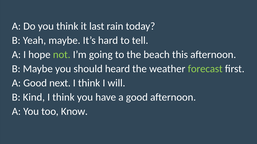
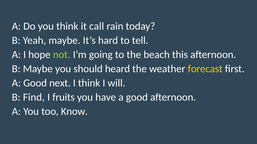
last: last -> call (97, 26)
forecast colour: light green -> yellow (205, 69)
Kind: Kind -> Find (34, 98)
think: think -> fruits (64, 98)
